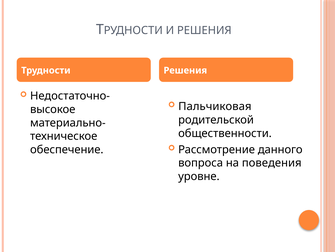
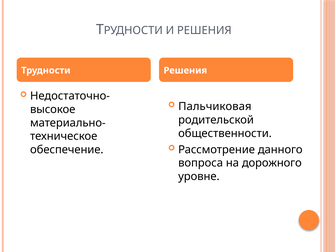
поведения: поведения -> дорожного (272, 163)
